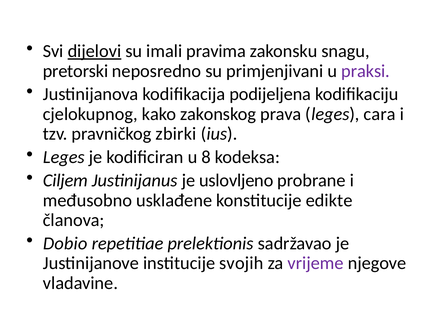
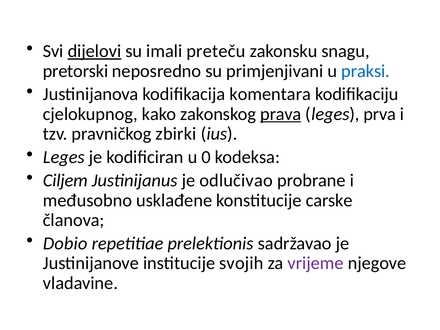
pravima: pravima -> preteču (216, 51)
praksi colour: purple -> blue (366, 71)
podijeljena: podijeljena -> komentara (270, 94)
prava underline: none -> present (281, 114)
cara: cara -> prva (380, 114)
8: 8 -> 0 (206, 157)
uslovljeno: uslovljeno -> odlučivao (236, 181)
edikte: edikte -> carske (329, 200)
